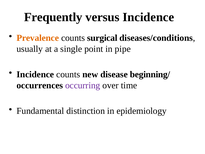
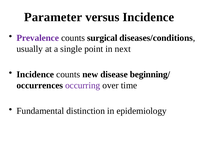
Frequently: Frequently -> Parameter (53, 17)
Prevalence colour: orange -> purple (38, 38)
pipe: pipe -> next (123, 49)
